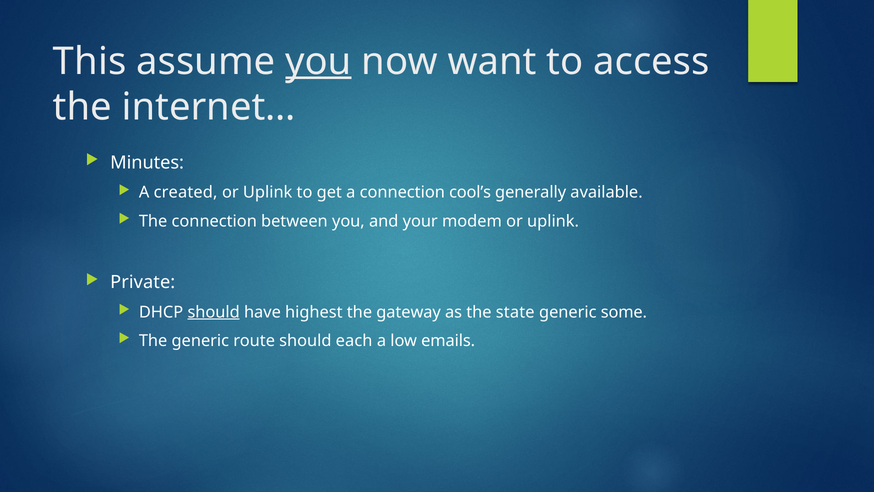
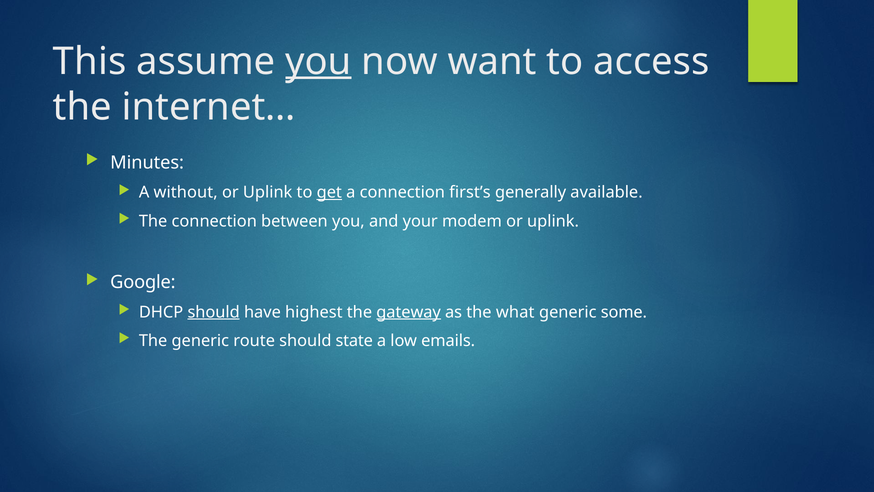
created: created -> without (186, 192)
get underline: none -> present (329, 192)
cool’s: cool’s -> first’s (470, 192)
Private: Private -> Google (143, 282)
gateway underline: none -> present (409, 312)
state: state -> what (515, 312)
each: each -> state (354, 341)
